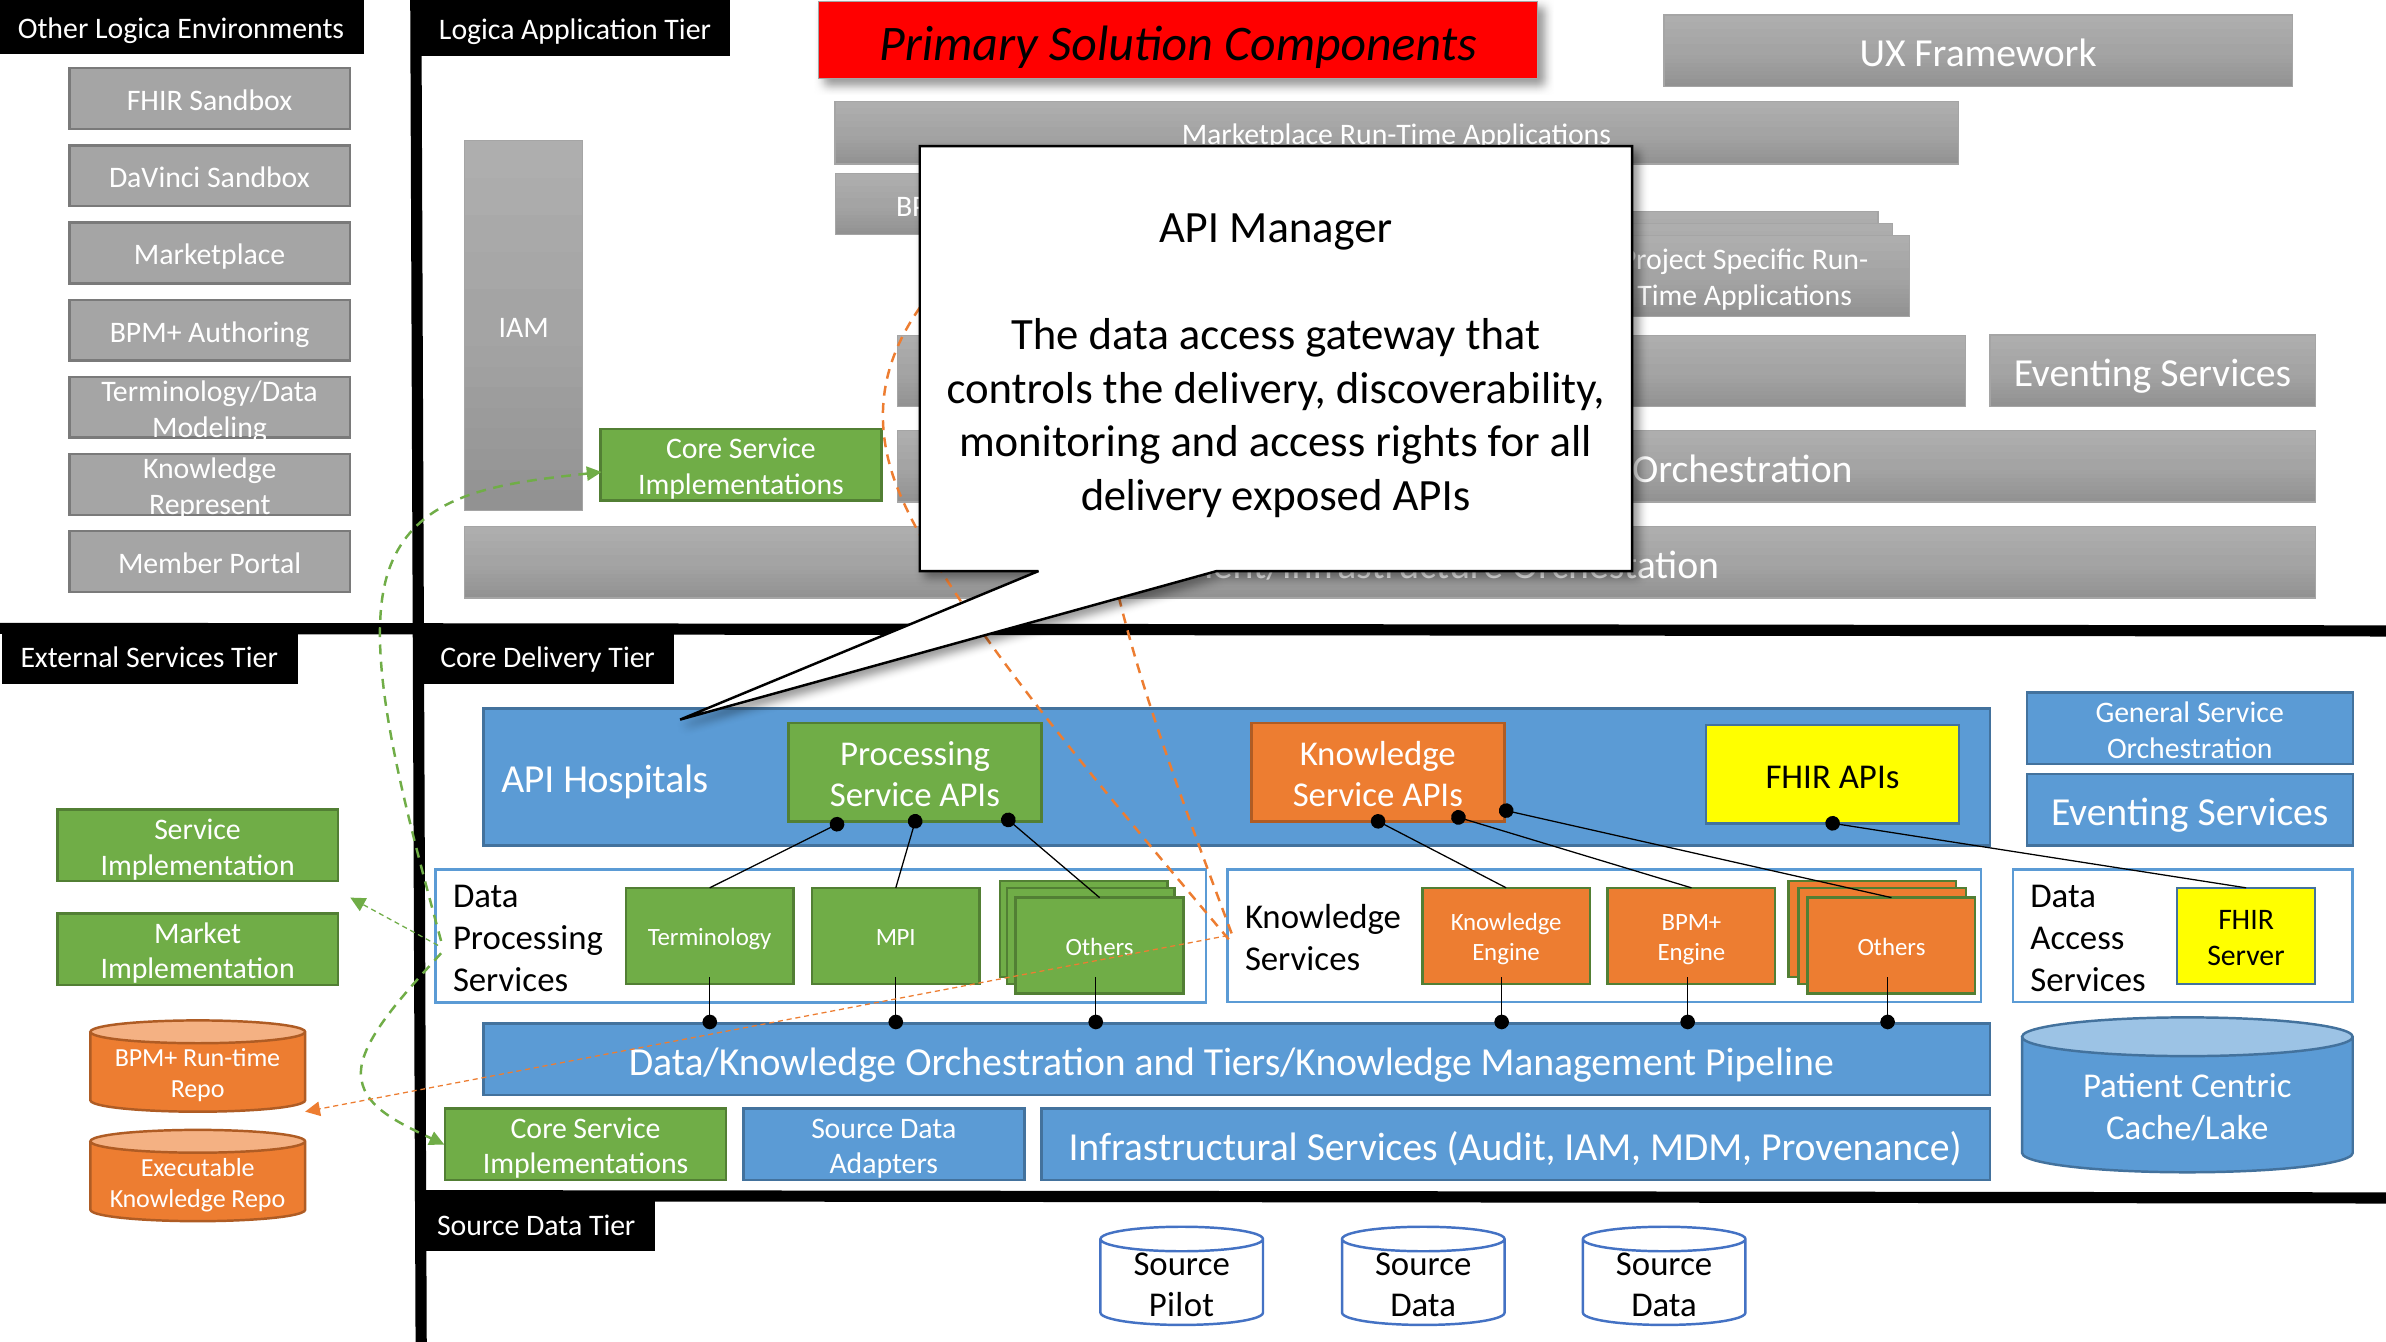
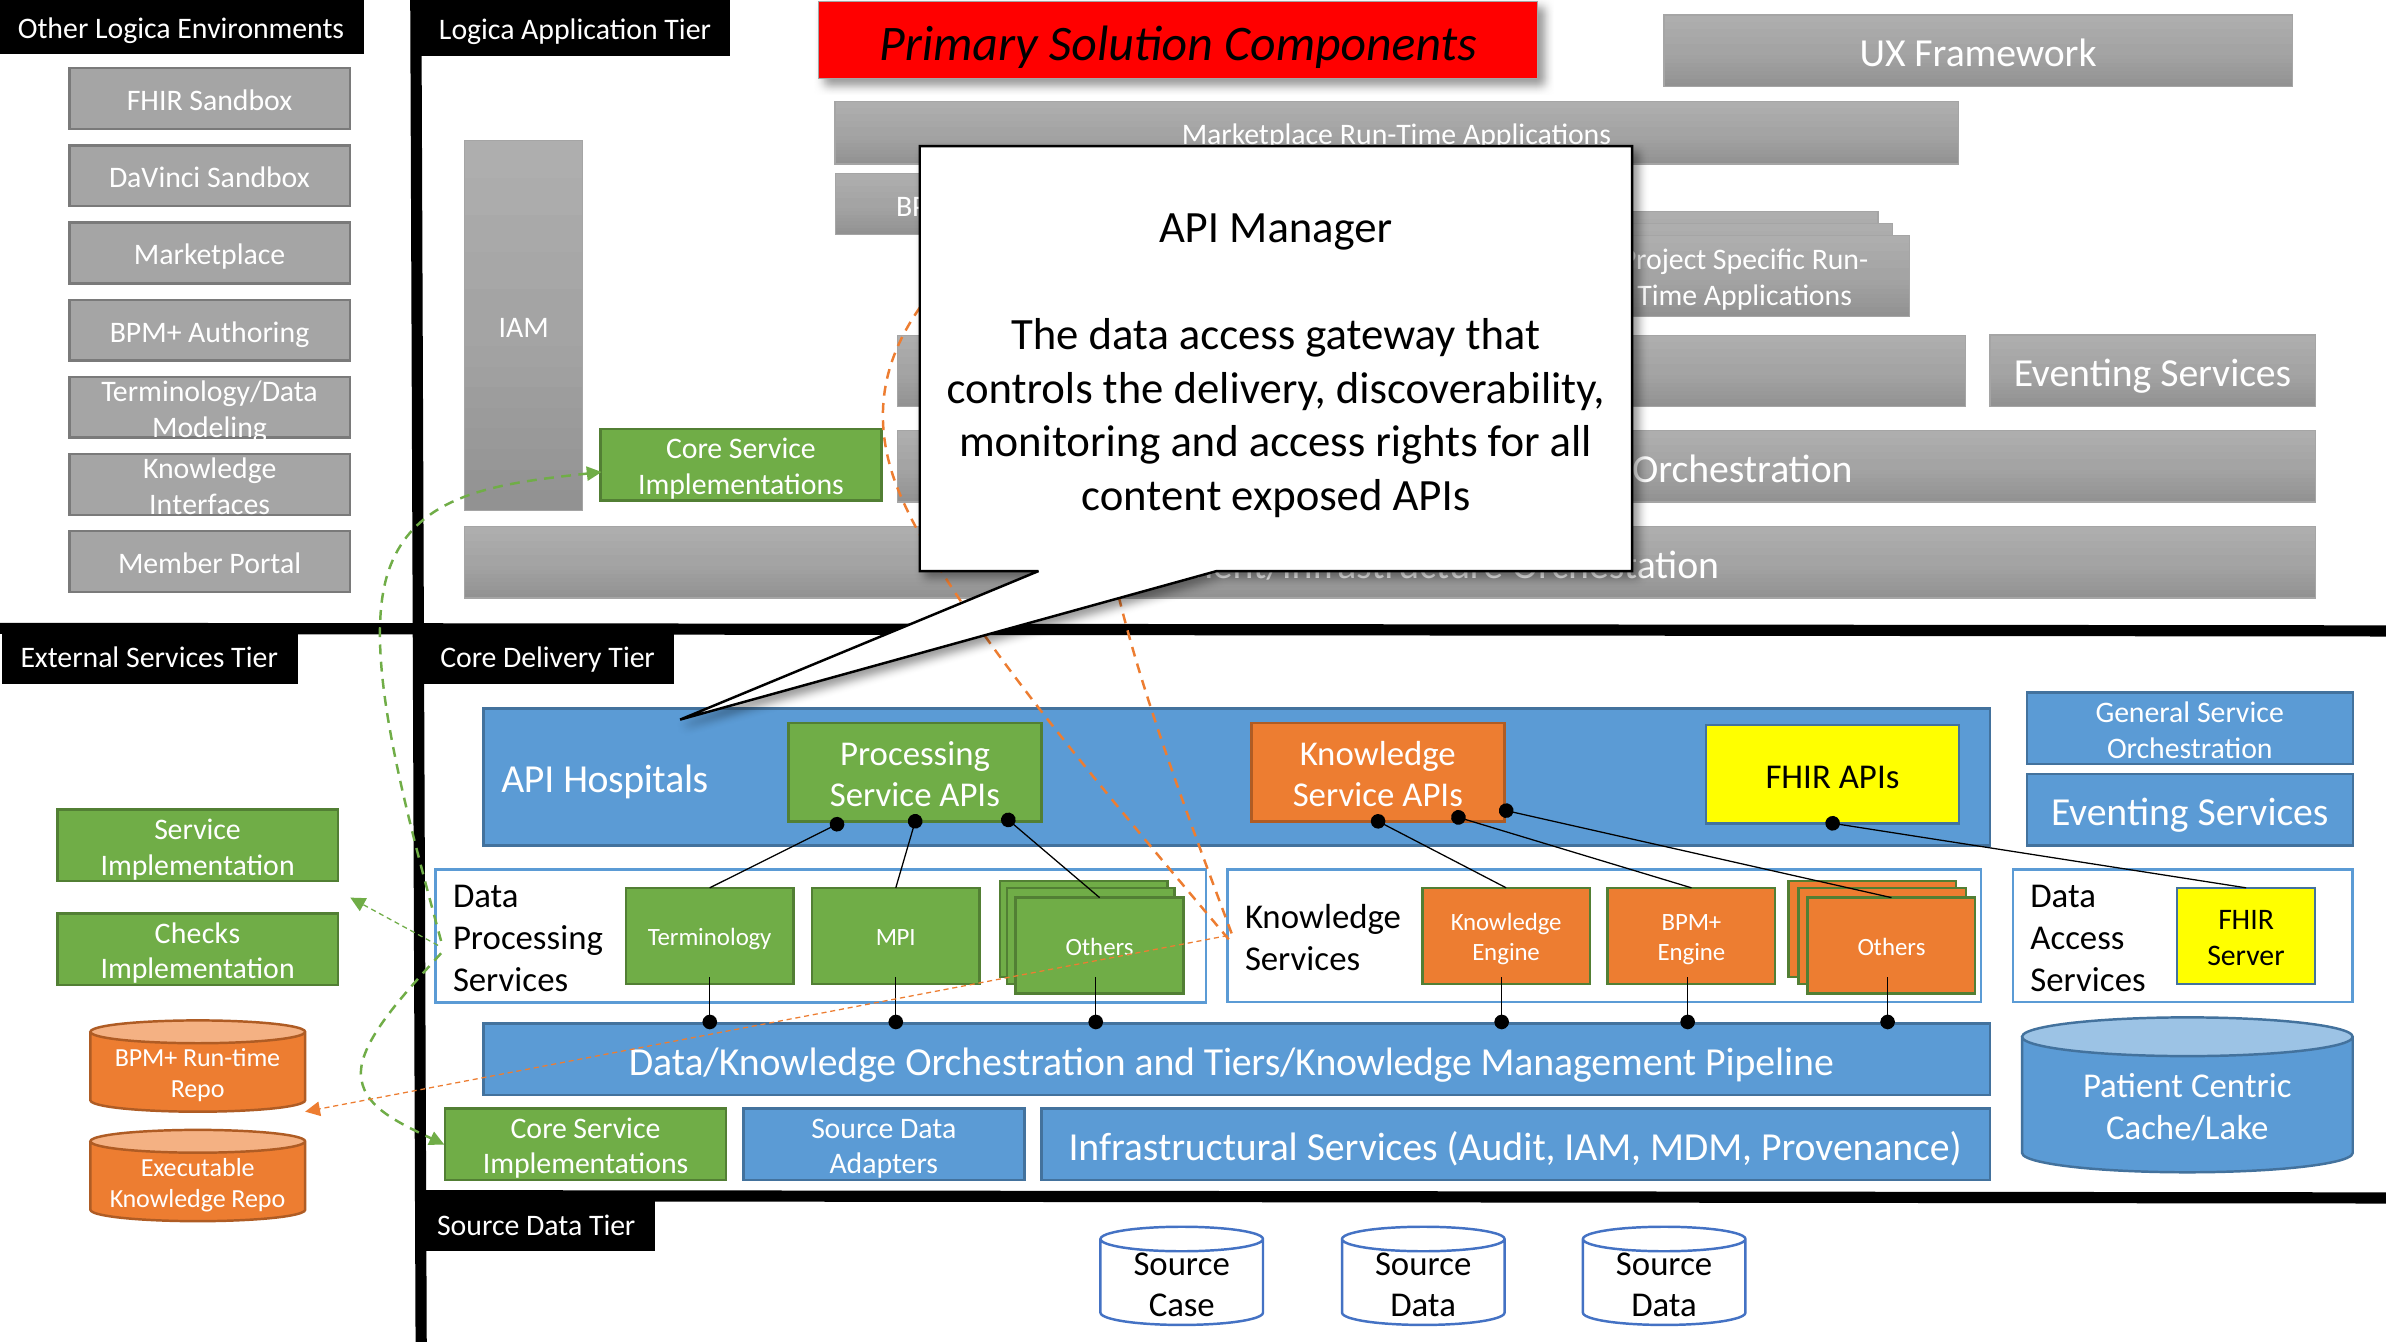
delivery: delivery -> content (1151, 496)
Represent: Represent -> Interfaces (210, 504)
Market: Market -> Checks (197, 933)
Pilot: Pilot -> Case (1182, 1305)
